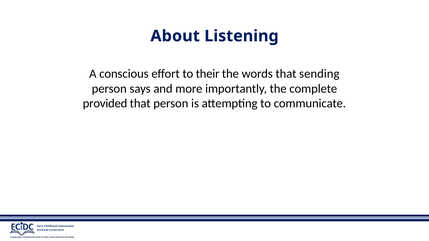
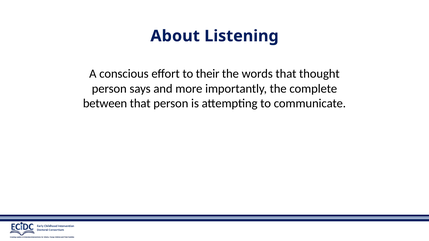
sending: sending -> thought (319, 74)
provided: provided -> between (105, 104)
